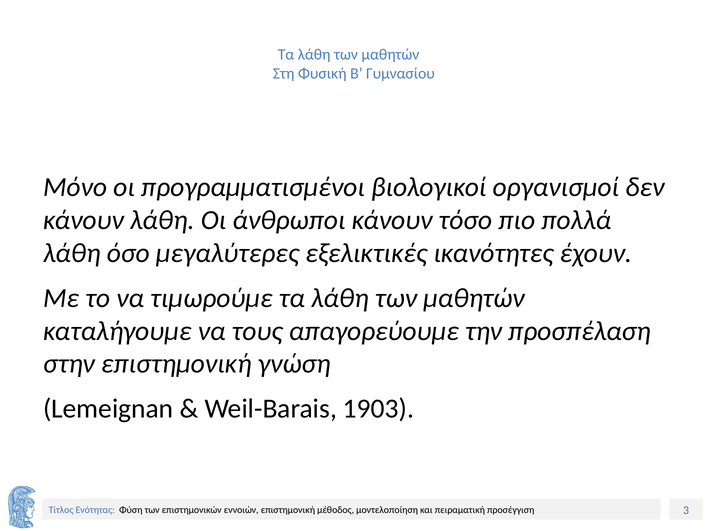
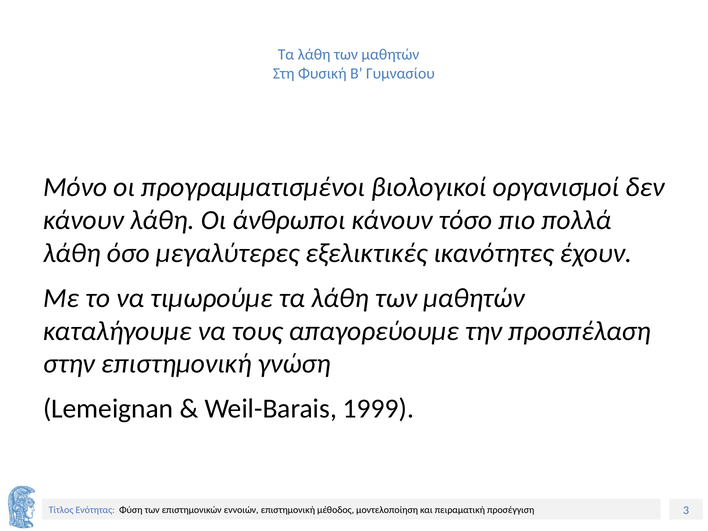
1903: 1903 -> 1999 (378, 409)
